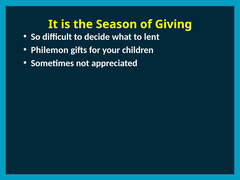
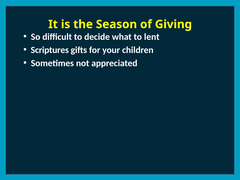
Philemon: Philemon -> Scriptures (50, 50)
